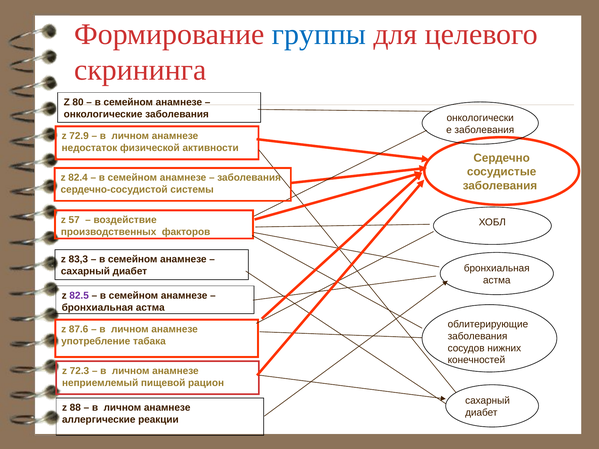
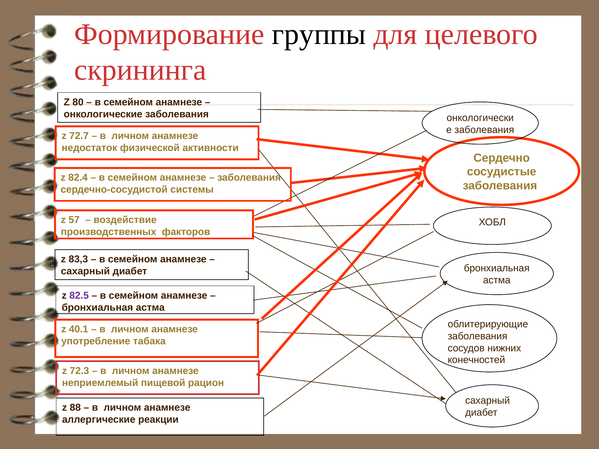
группы colour: blue -> black (319, 34)
72.9: 72.9 -> 72.7 (79, 136)
87.6: 87.6 -> 40.1 (79, 329)
